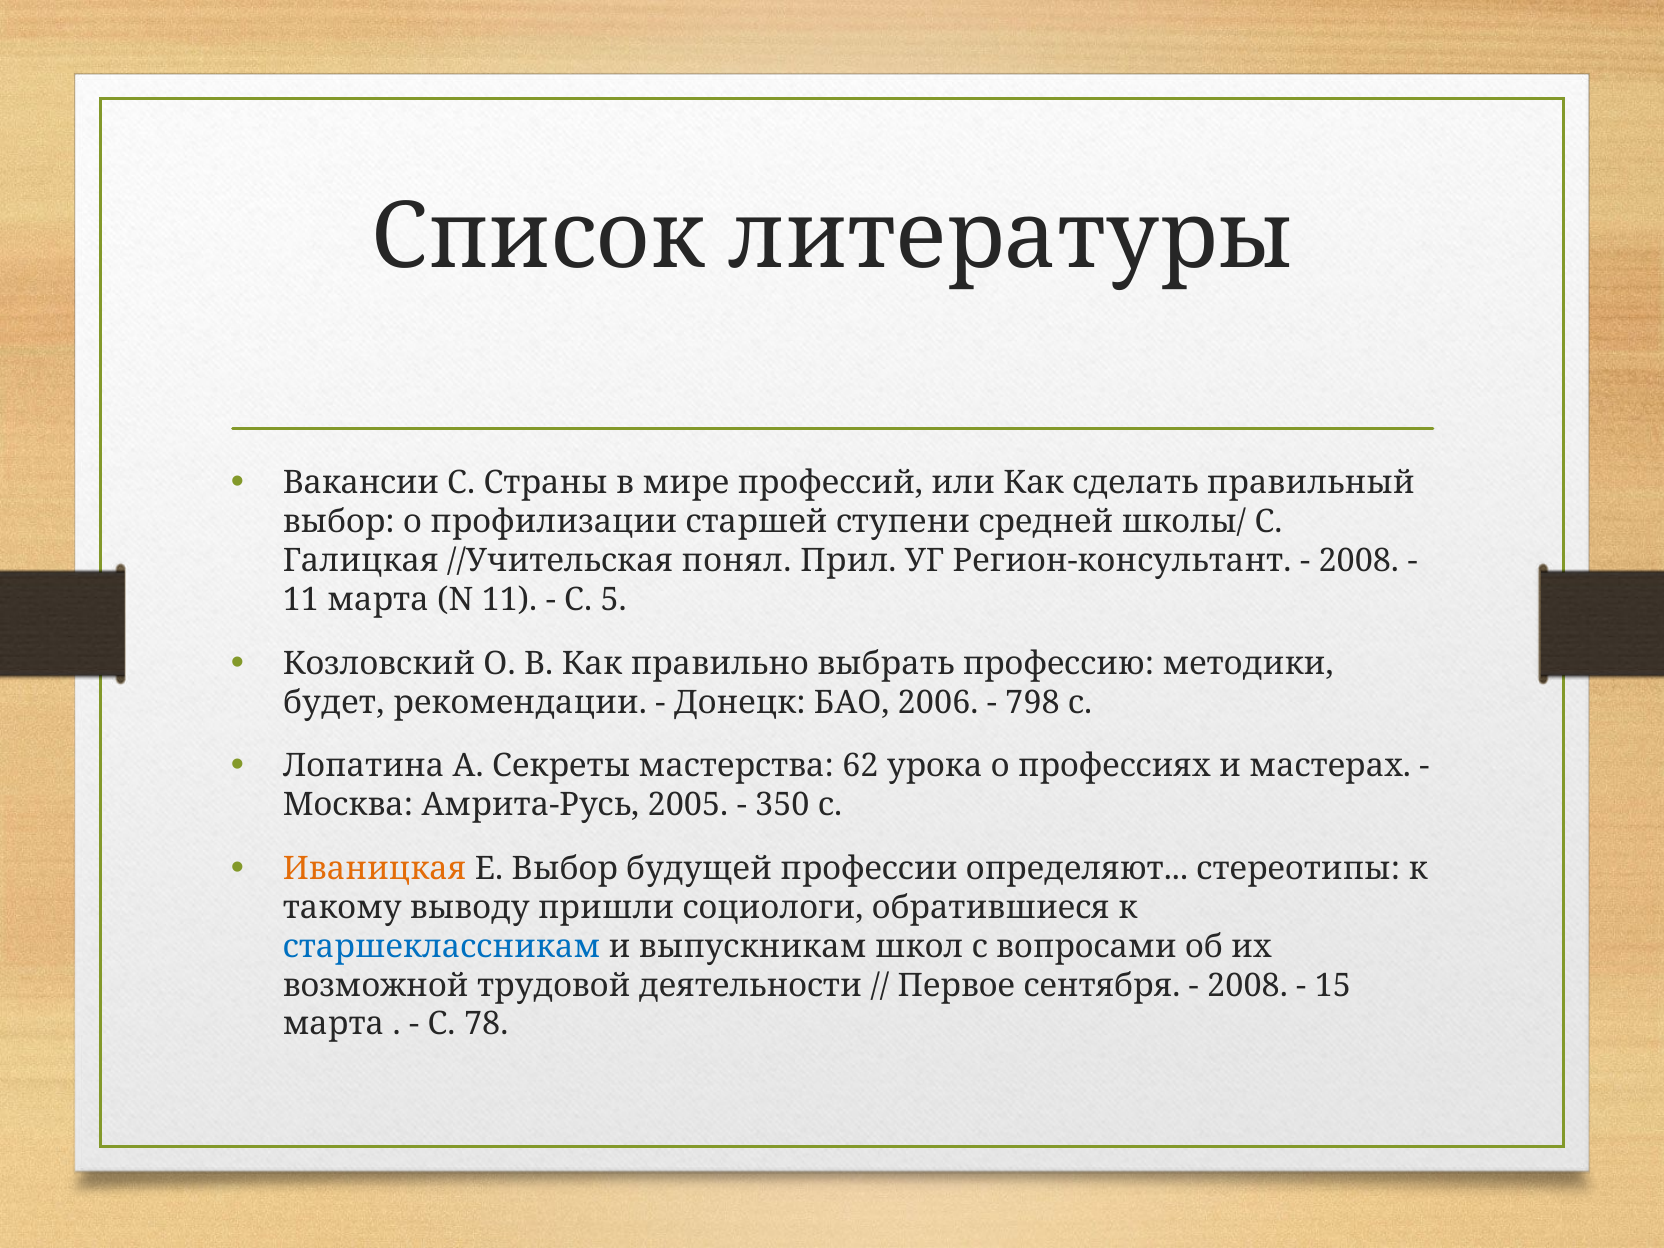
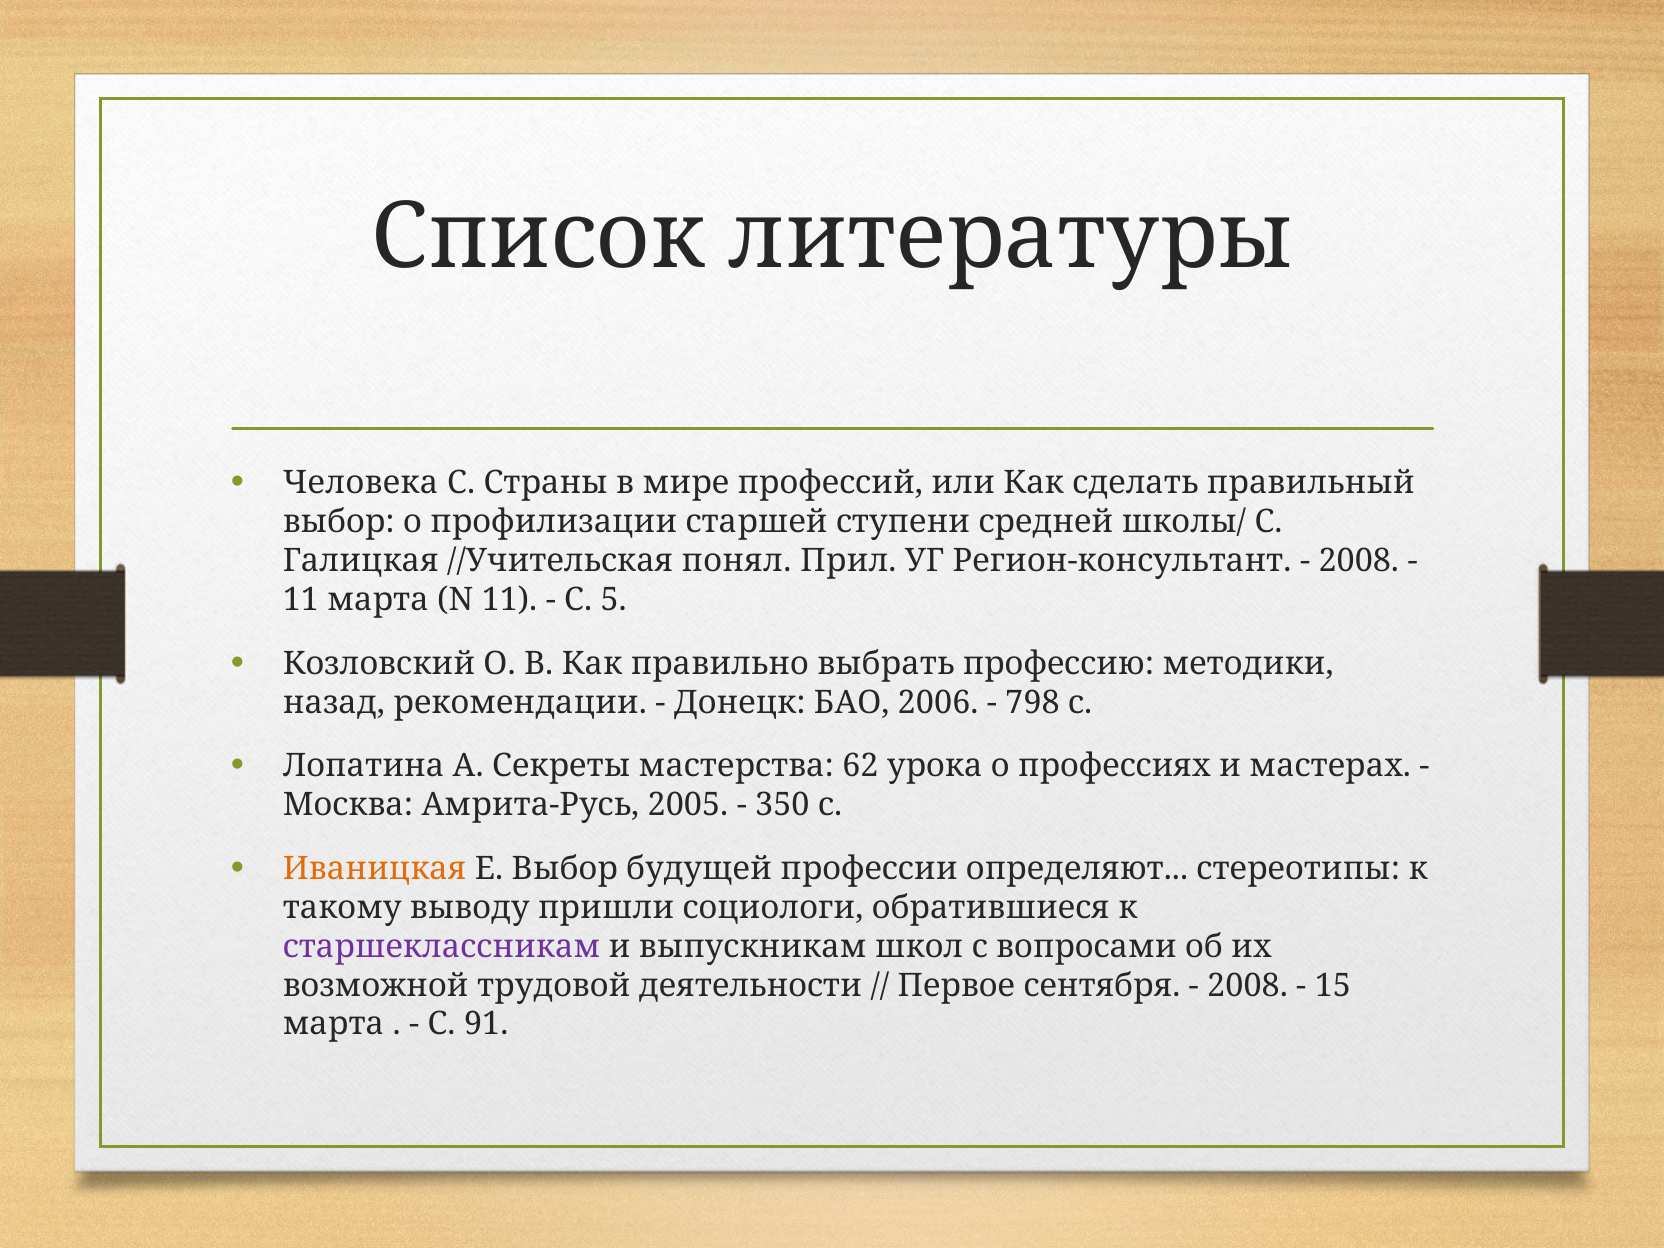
Вакансии: Вакансии -> Человека (361, 483)
будет: будет -> назад (334, 702)
старшеклассникам colour: blue -> purple (442, 947)
78: 78 -> 91 (486, 1024)
